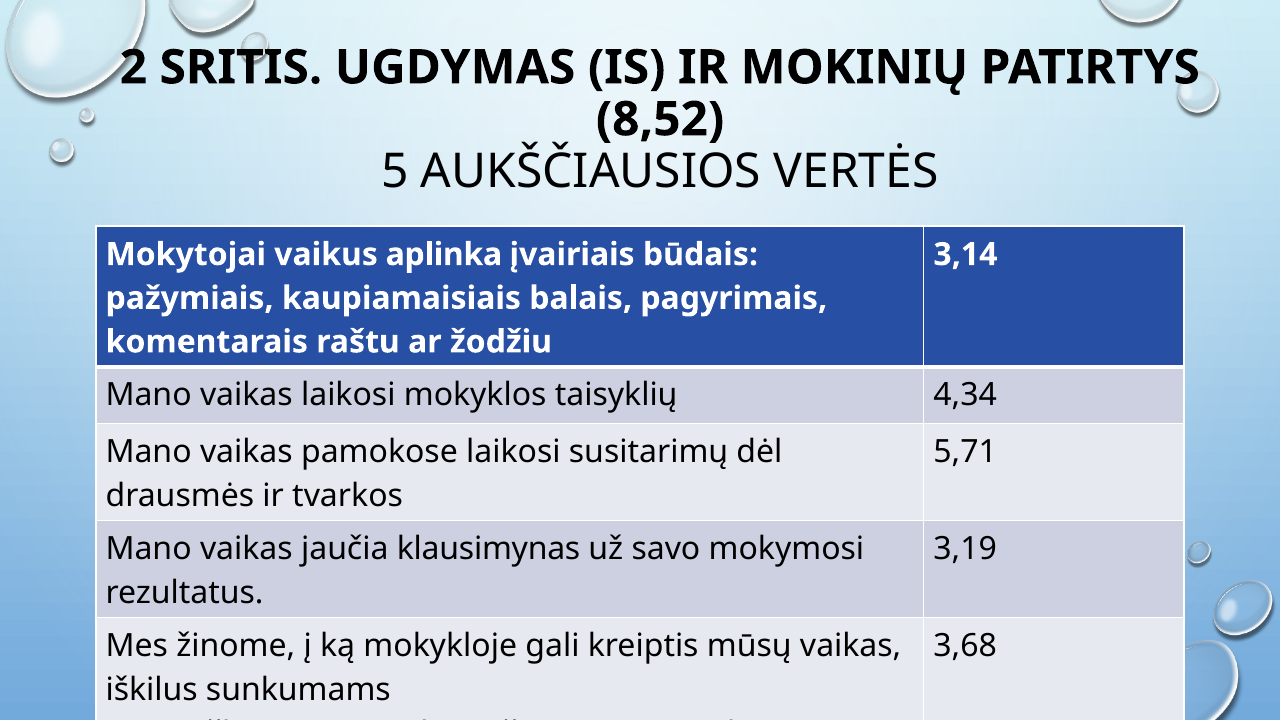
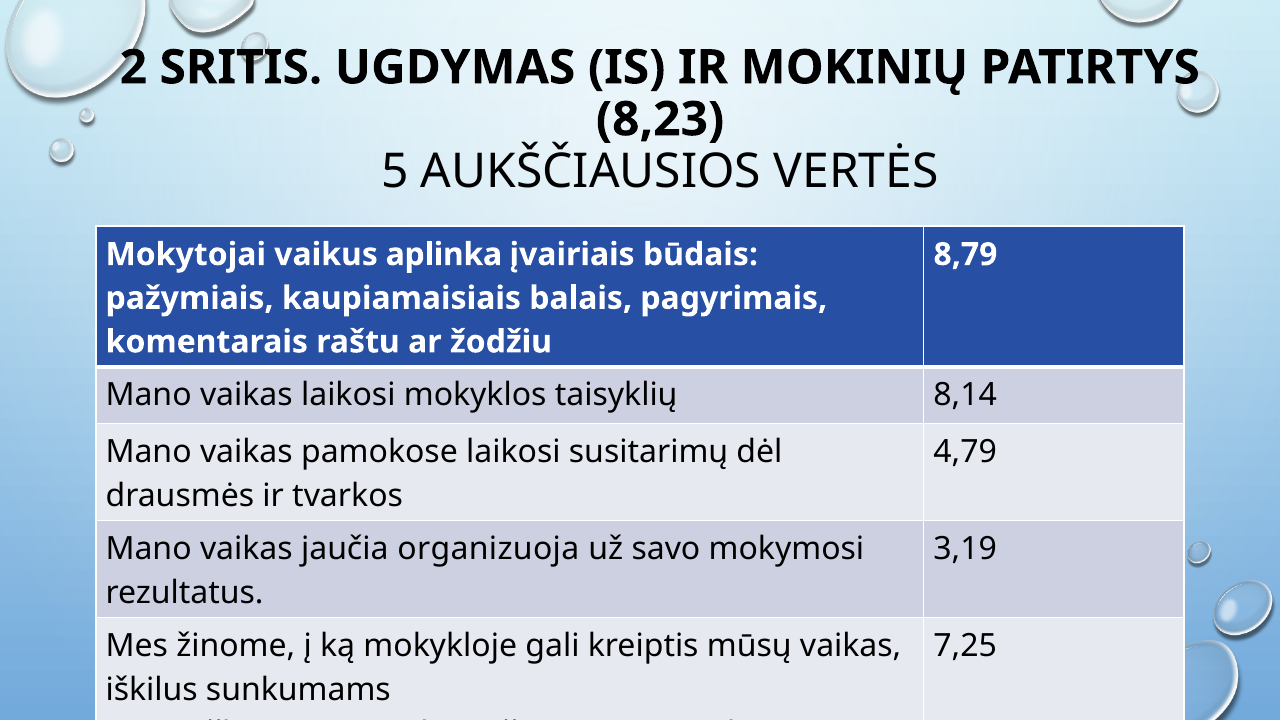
8,52: 8,52 -> 8,23 (660, 119)
3,14: 3,14 -> 8,79 (965, 255)
4,34: 4,34 -> 8,14 (965, 395)
5,71: 5,71 -> 4,79 (965, 452)
klausimynas: klausimynas -> organizuoja (488, 549)
3,68: 3,68 -> 7,25 (965, 646)
